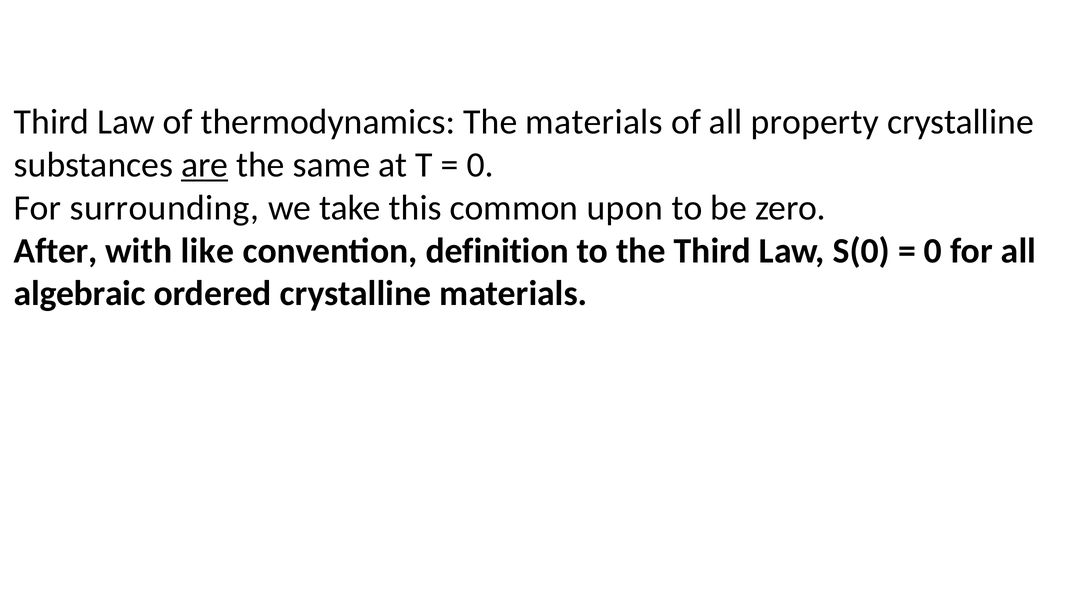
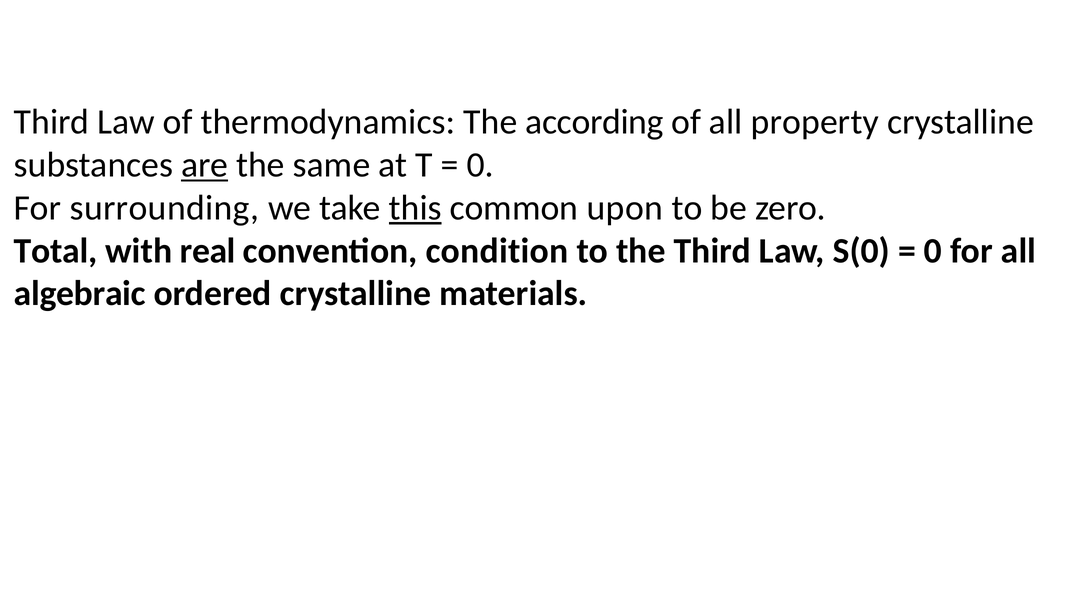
The materials: materials -> according (594, 122)
this underline: none -> present (415, 208)
After: After -> Total (56, 251)
like: like -> real (208, 251)
definition: definition -> condition (497, 251)
